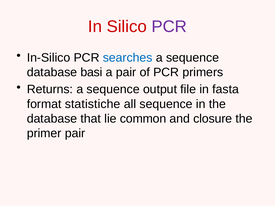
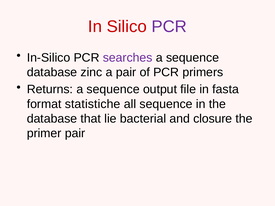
searches colour: blue -> purple (128, 58)
basi: basi -> zinc (91, 72)
common: common -> bacterial (143, 119)
